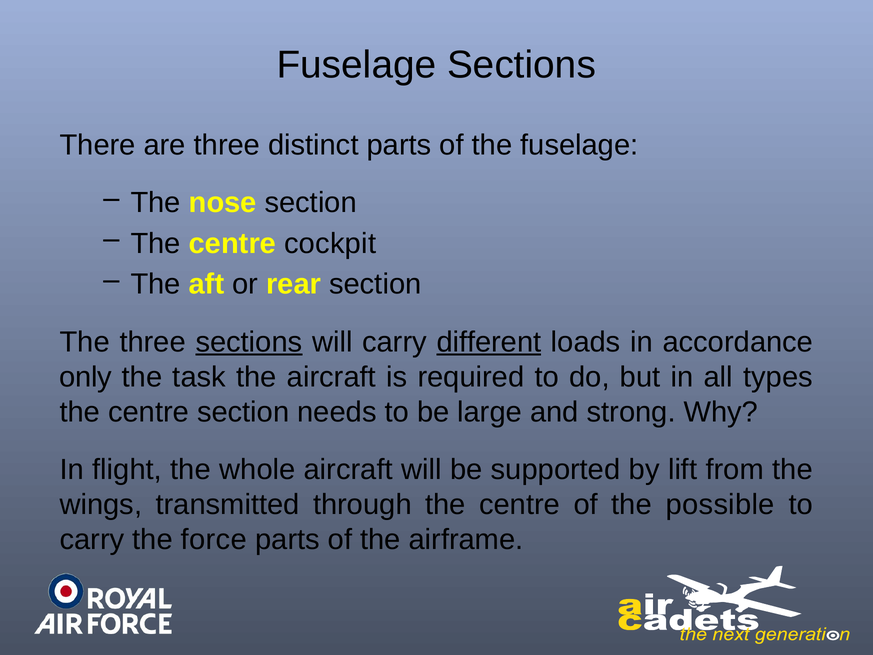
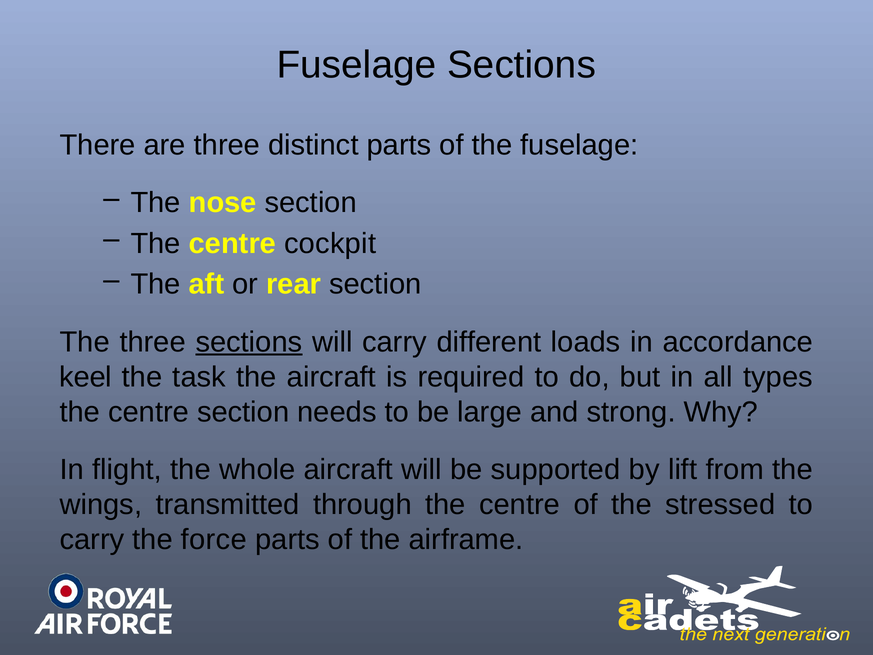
different underline: present -> none (489, 342)
only: only -> keel (86, 377)
possible: possible -> stressed (720, 504)
